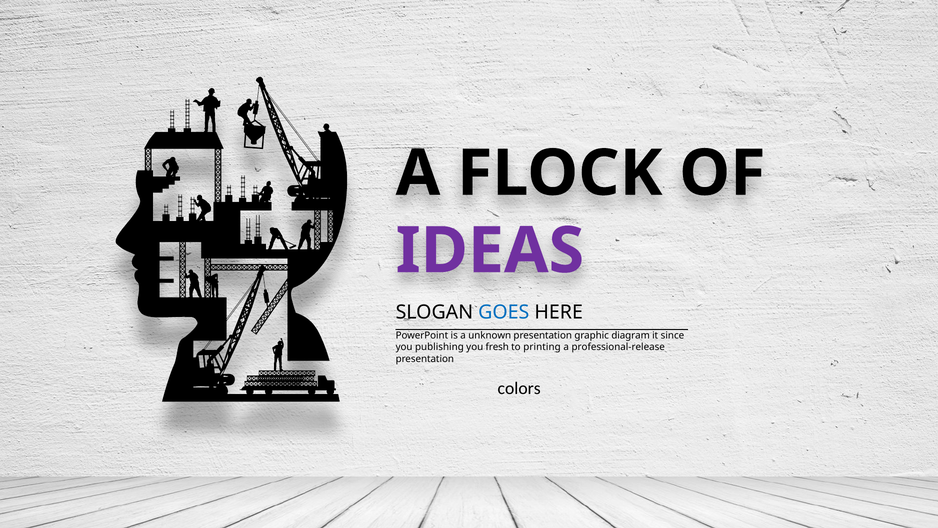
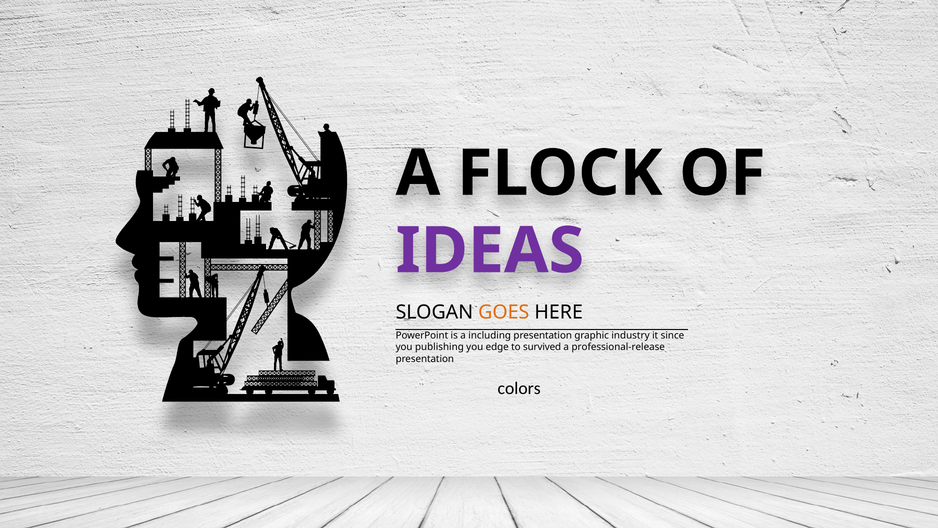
GOES colour: blue -> orange (504, 312)
unknown: unknown -> including (490, 335)
diagram: diagram -> industry (631, 335)
fresh: fresh -> edge (497, 347)
printing: printing -> survived (542, 347)
